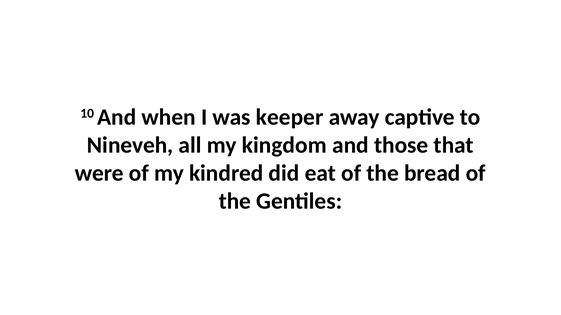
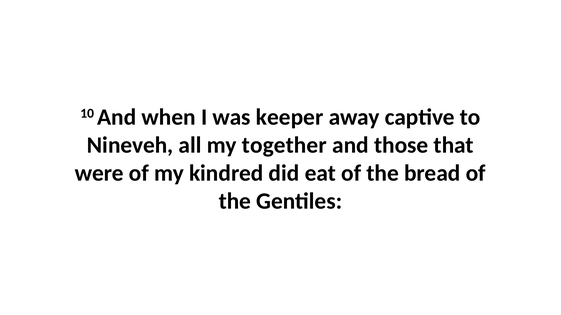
kingdom: kingdom -> together (284, 145)
